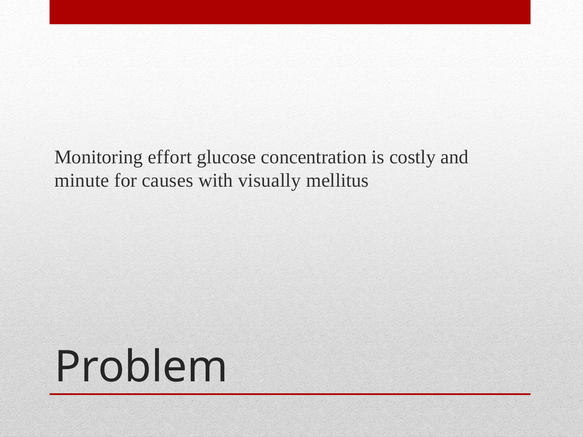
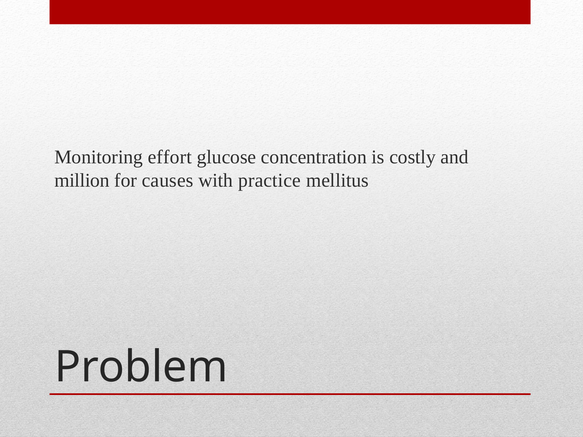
minute: minute -> million (82, 181)
visually: visually -> practice (269, 181)
